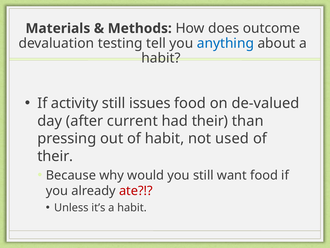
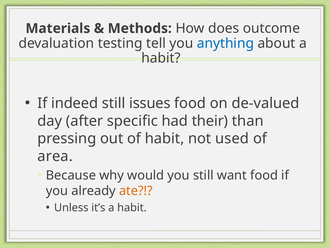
activity: activity -> indeed (75, 103)
current: current -> specific (132, 121)
their: their -> area (55, 156)
ate colour: red -> orange (136, 191)
